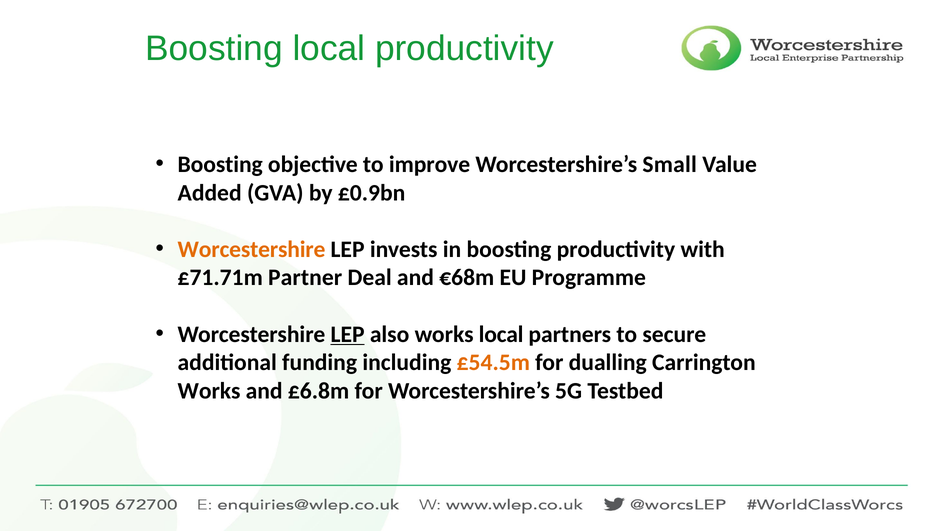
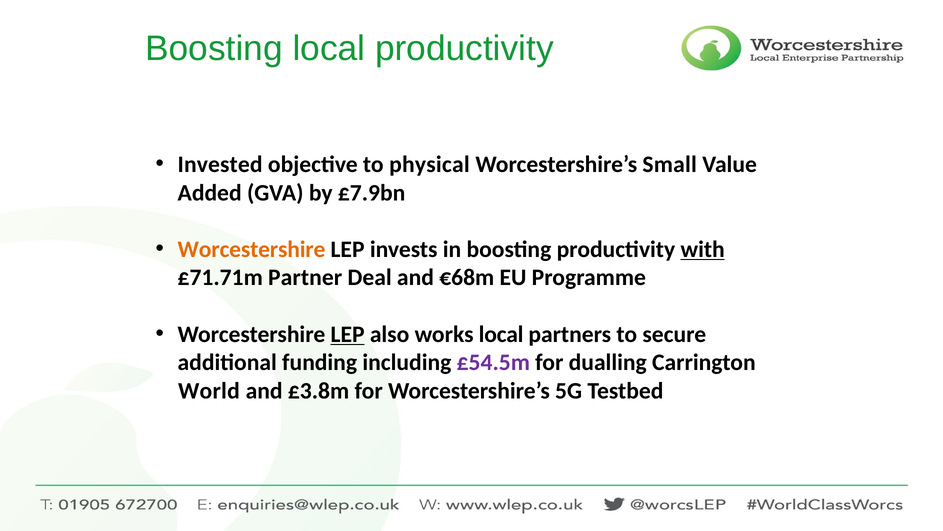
Boosting: Boosting -> Invested (220, 164)
improve: improve -> physical (429, 164)
£0.9bn: £0.9bn -> £7.9bn (372, 193)
with underline: none -> present (703, 249)
£54.5m colour: orange -> purple (493, 362)
Works: Works -> World (209, 391)
£6.8m: £6.8m -> £3.8m (319, 391)
